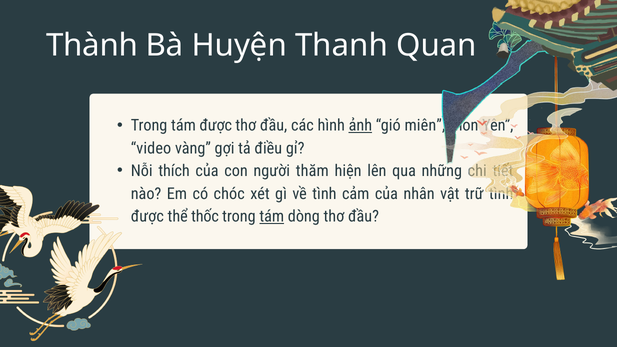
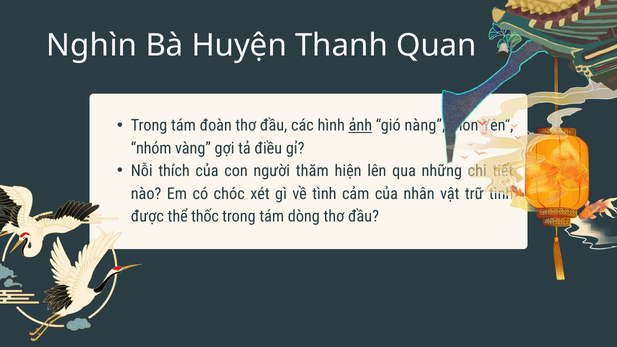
Thành: Thành -> Nghìn (92, 46)
tám được: được -> đoàn (216, 126)
miên: miên -> nàng (425, 126)
video: video -> nhóm (151, 148)
tám underline: present -> none (272, 216)
